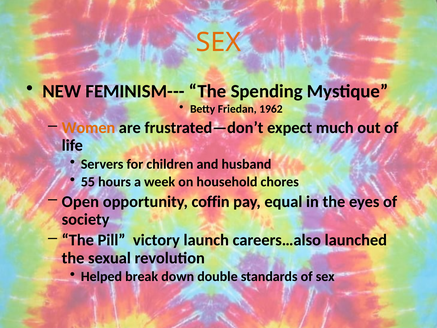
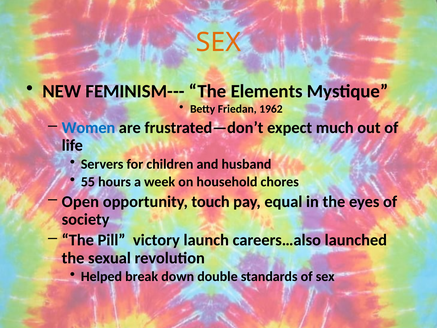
Spending: Spending -> Elements (267, 91)
Women colour: orange -> blue (88, 128)
coffin: coffin -> touch (211, 202)
